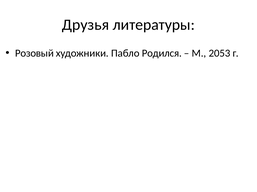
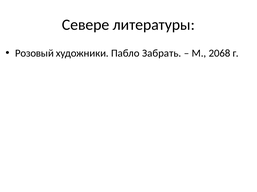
Друзья: Друзья -> Севере (86, 25)
Родился: Родился -> Забрать (162, 53)
2053: 2053 -> 2068 (219, 53)
